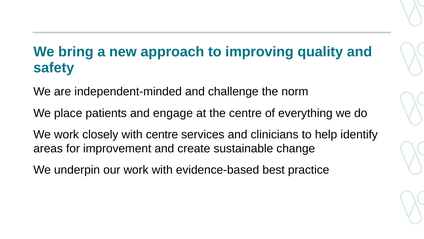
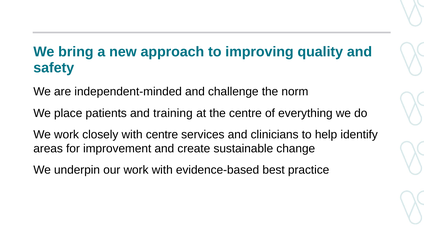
engage: engage -> training (173, 113)
